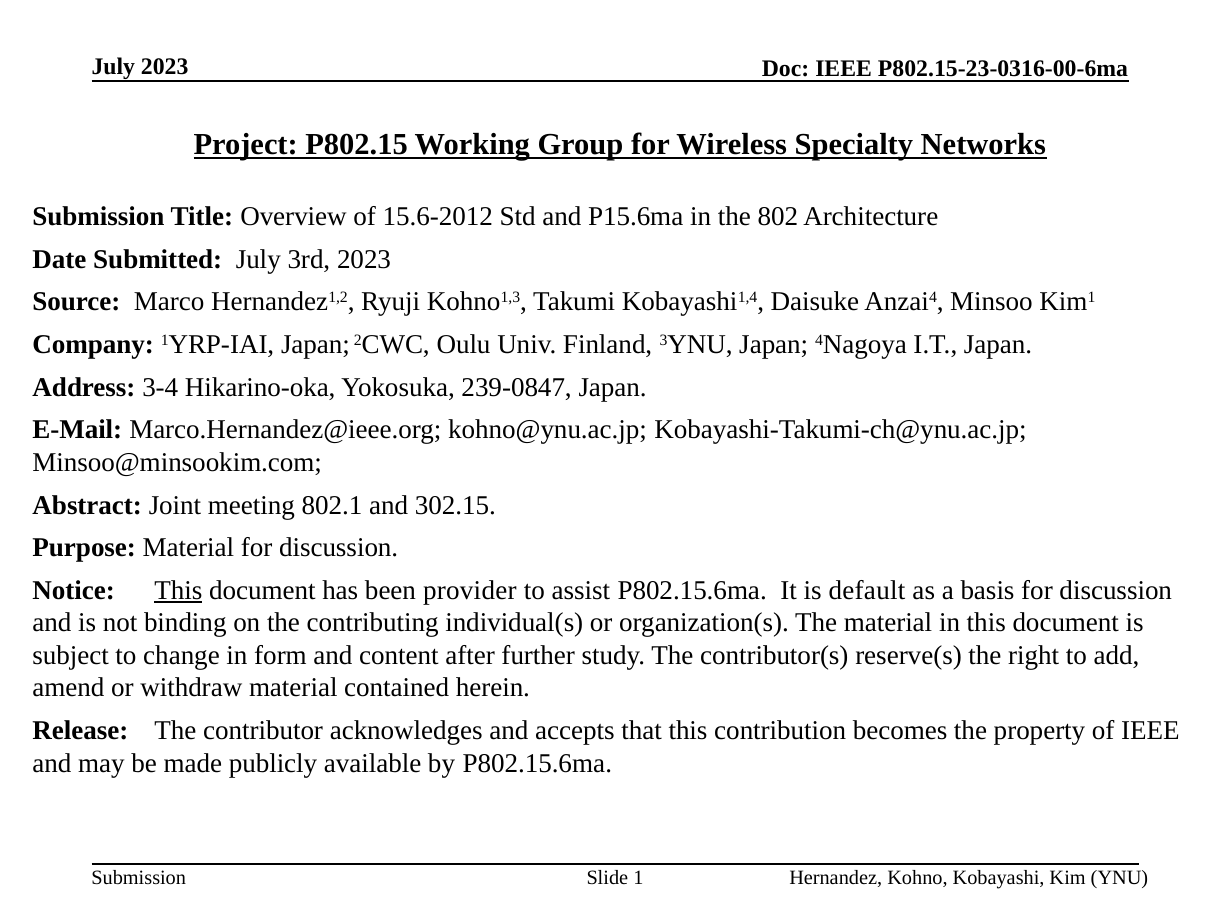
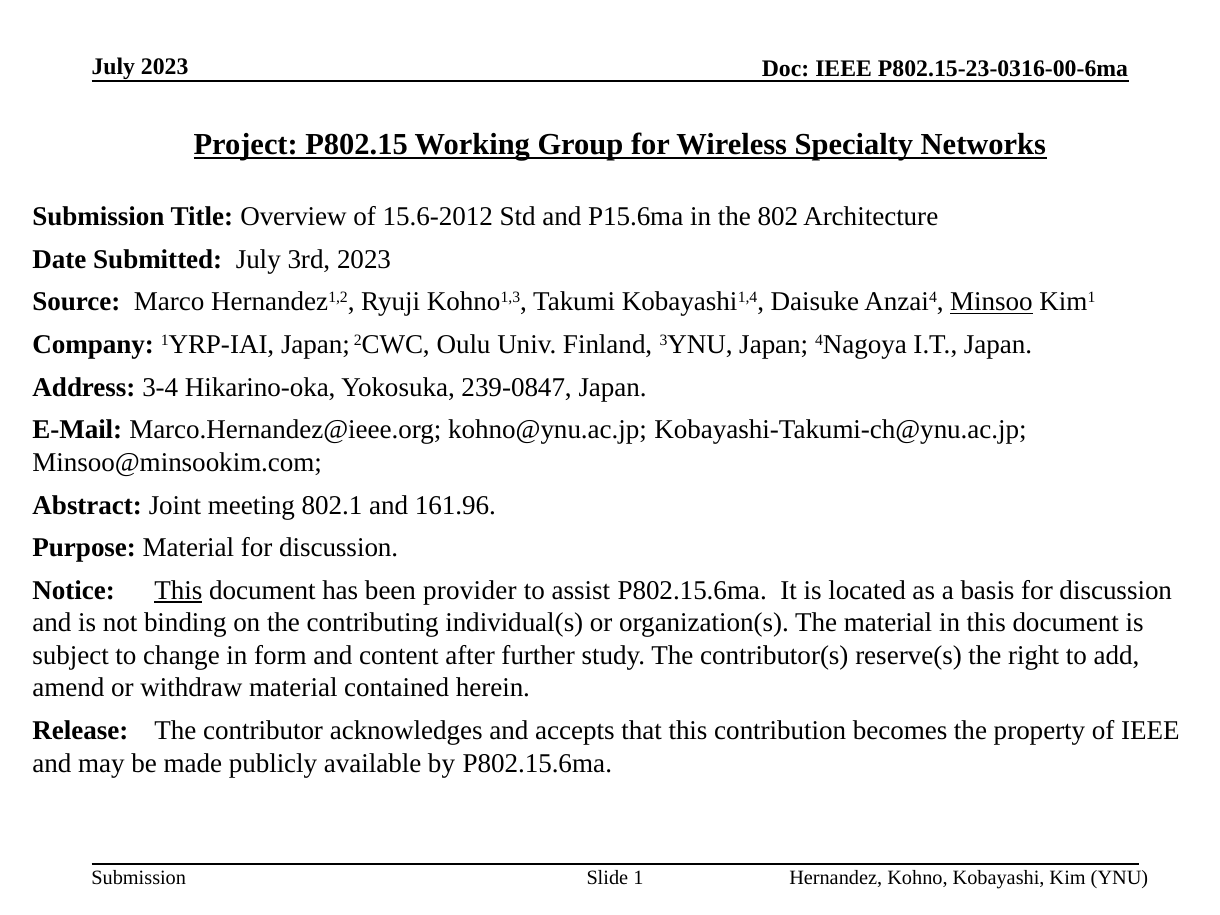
Minsoo underline: none -> present (991, 302)
302.15: 302.15 -> 161.96 (455, 505)
default: default -> located (867, 590)
